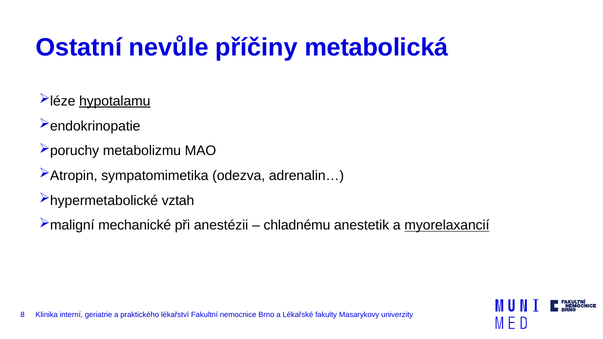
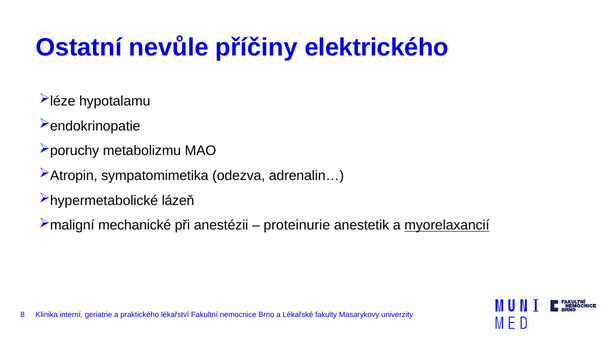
metabolická: metabolická -> elektrického (377, 47)
hypotalamu underline: present -> none (115, 101)
vztah: vztah -> lázeň (178, 201)
chladnému: chladnému -> proteinurie (297, 225)
